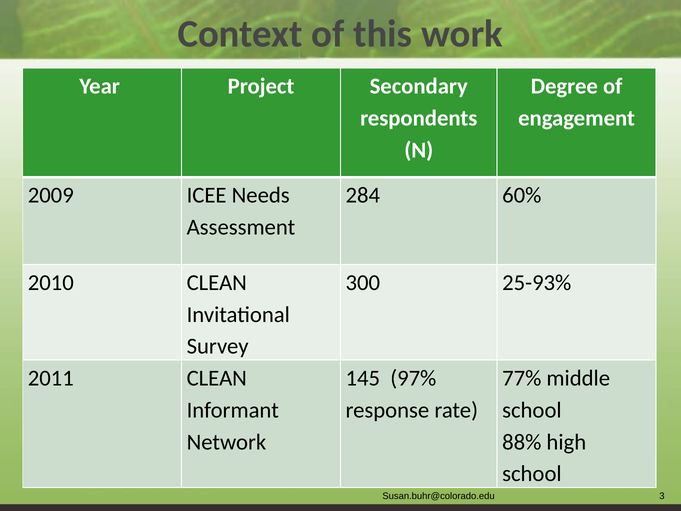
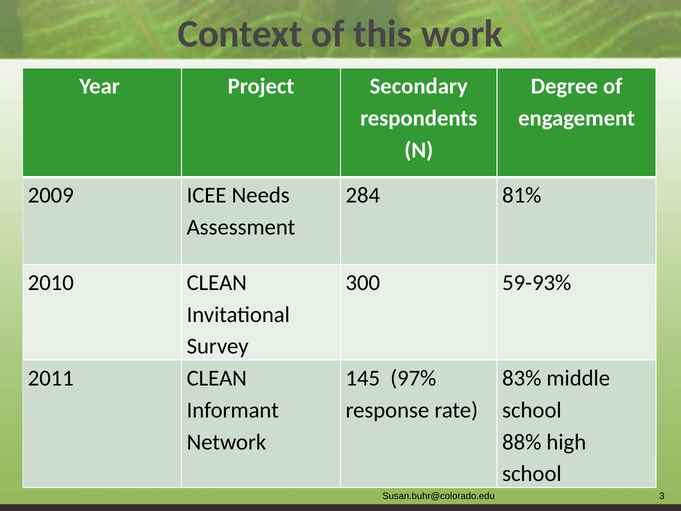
60%: 60% -> 81% (522, 195)
25-93%: 25-93% -> 59-93% (537, 283)
77%: 77% -> 83% (522, 378)
